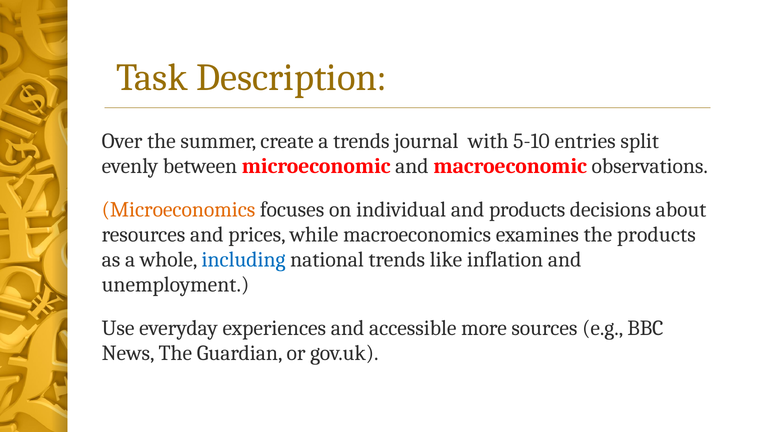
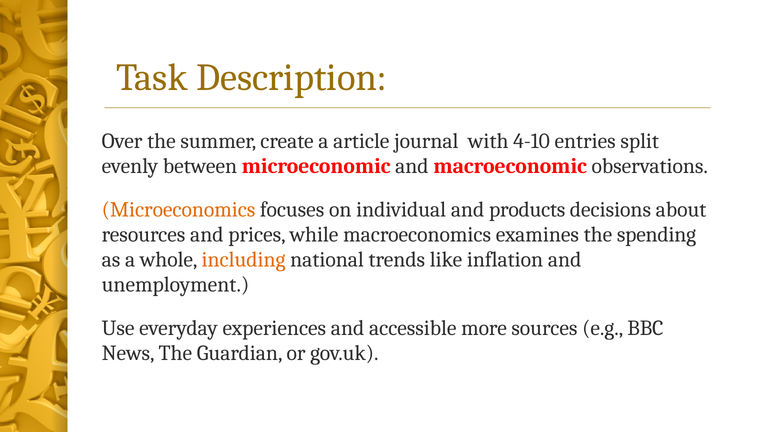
a trends: trends -> article (361, 141)
5-10: 5-10 -> 4-10 (532, 141)
the products: products -> spending (657, 235)
including colour: blue -> orange (244, 260)
